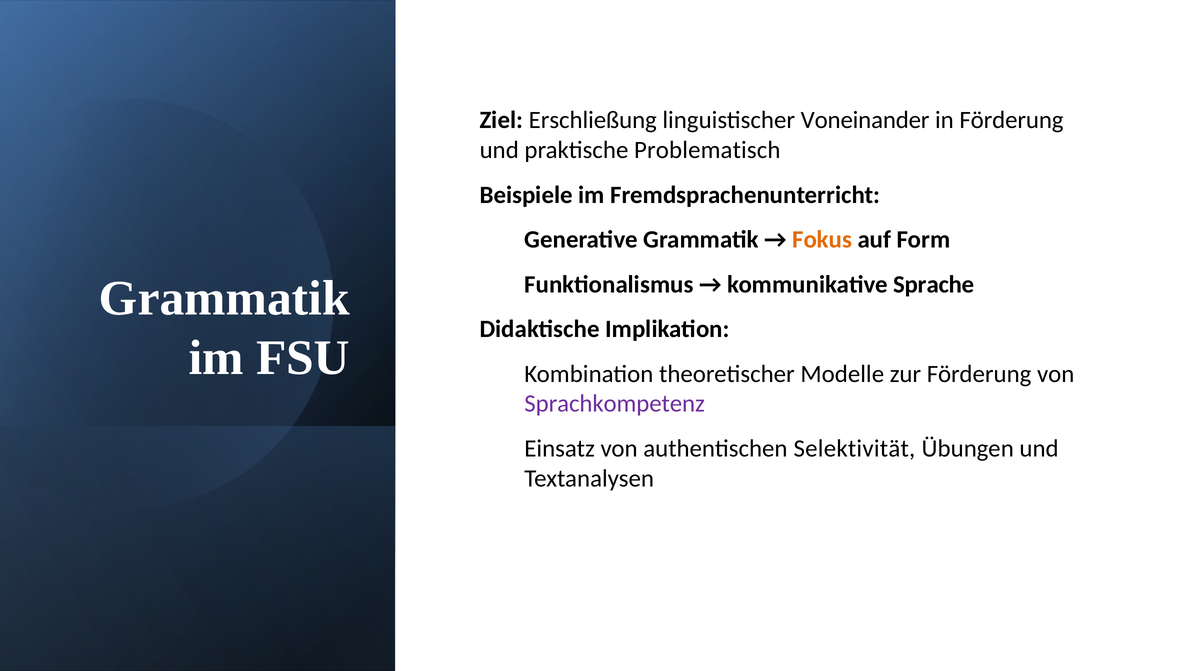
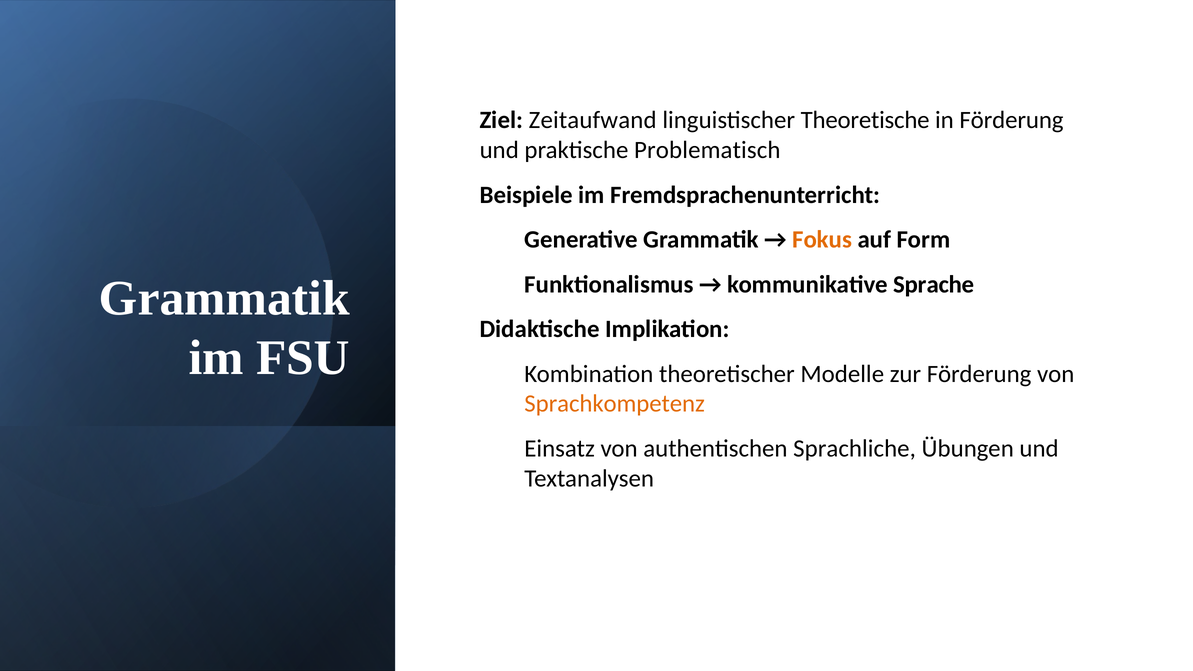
Erschließung: Erschließung -> Zeitaufwand (593, 120)
Voneinander: Voneinander -> Theoretische (865, 120)
Sprachkompetenz colour: purple -> orange (615, 404)
Selektivität: Selektivität -> Sprachliche (855, 449)
